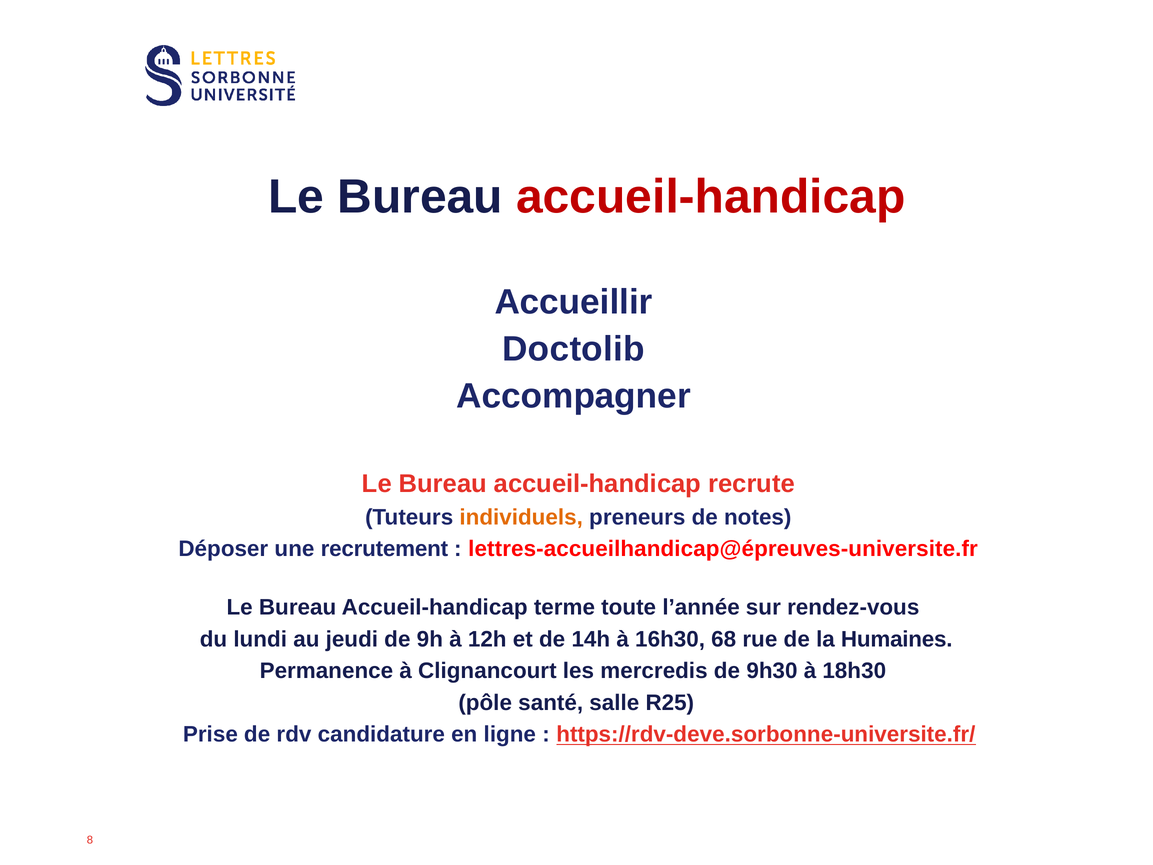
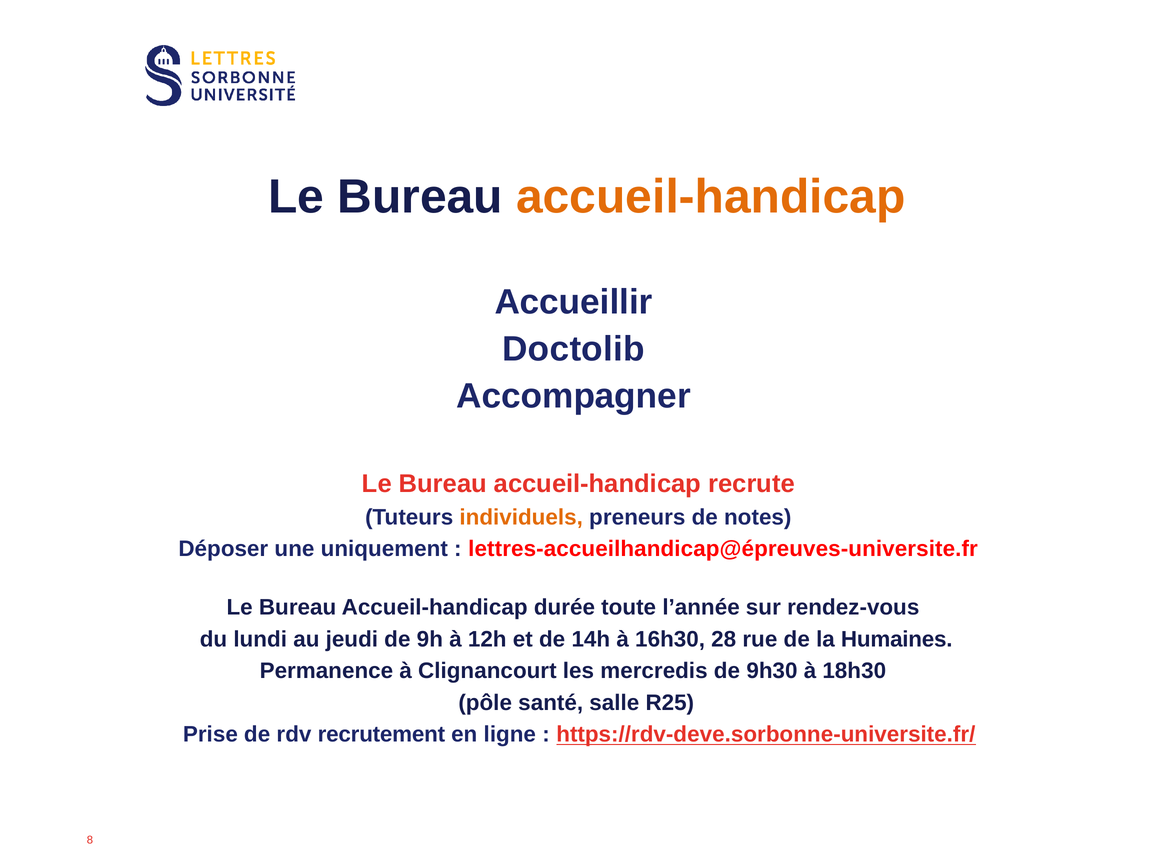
accueil-handicap colour: red -> orange (711, 197)
recrutement: recrutement -> uniquement (384, 549)
terme: terme -> durée (564, 607)
68: 68 -> 28 (724, 639)
candidature: candidature -> recrutement (381, 734)
